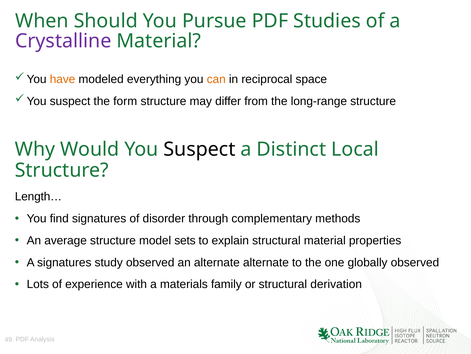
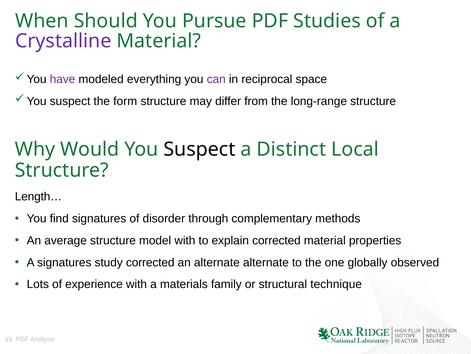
have colour: orange -> purple (63, 79)
can colour: orange -> purple (216, 79)
model sets: sets -> with (185, 240)
explain structural: structural -> corrected (276, 240)
study observed: observed -> corrected (150, 262)
derivation: derivation -> technique (336, 284)
